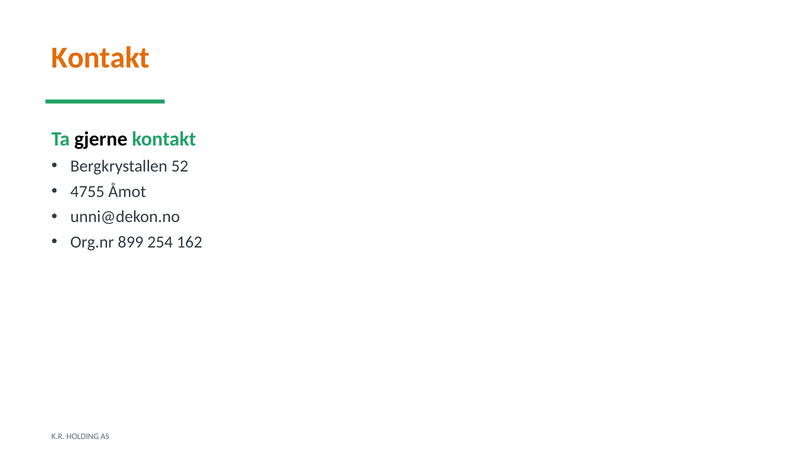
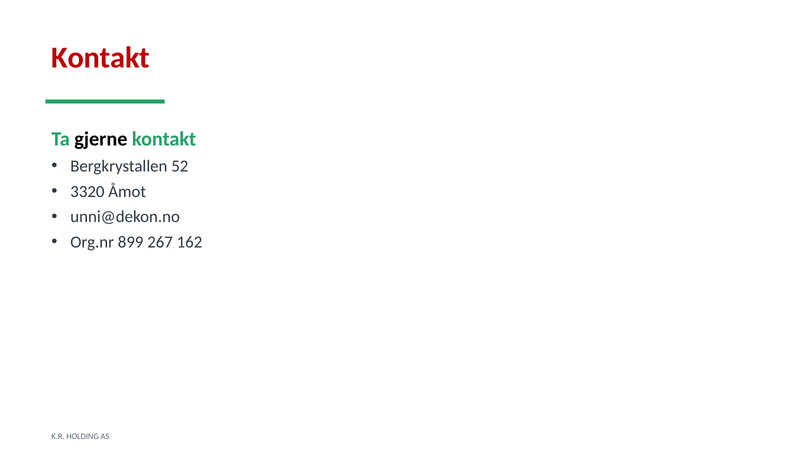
Kontakt colour: orange -> red (101, 58)
4755: 4755 -> 3320 (87, 191)
254: 254 -> 267 (160, 242)
